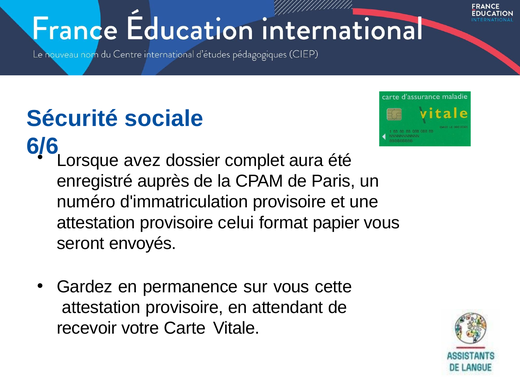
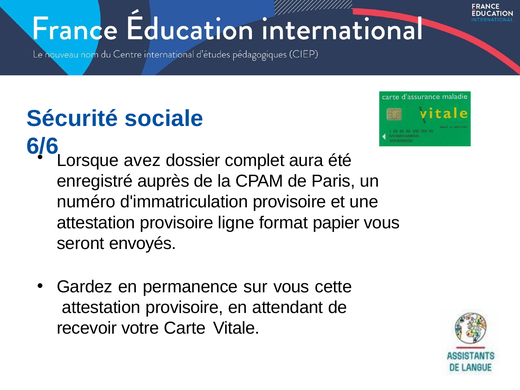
celui: celui -> ligne (236, 223)
